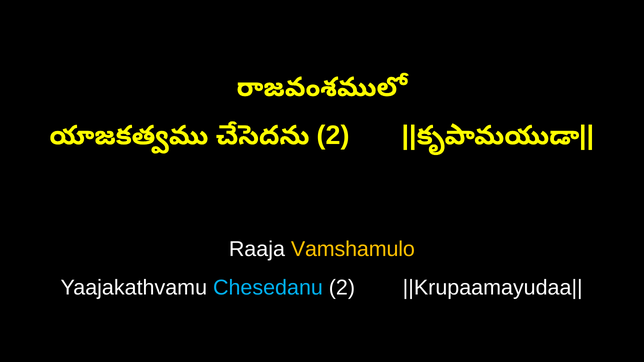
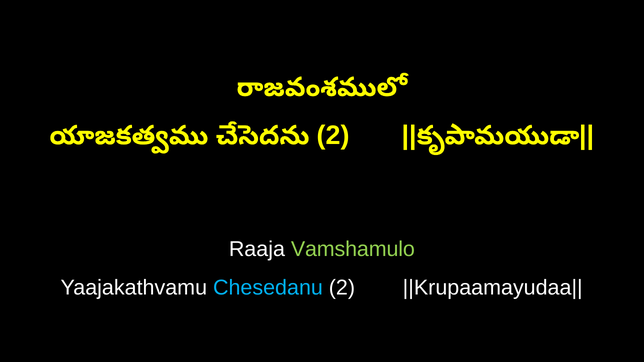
Vamshamulo colour: yellow -> light green (353, 249)
